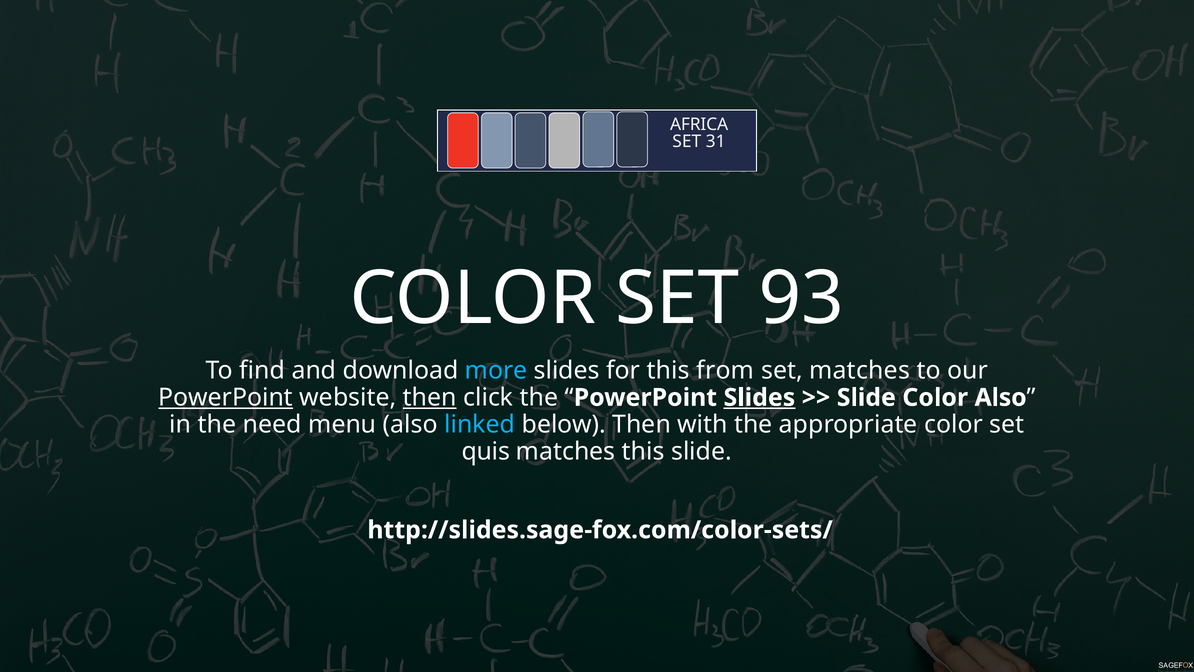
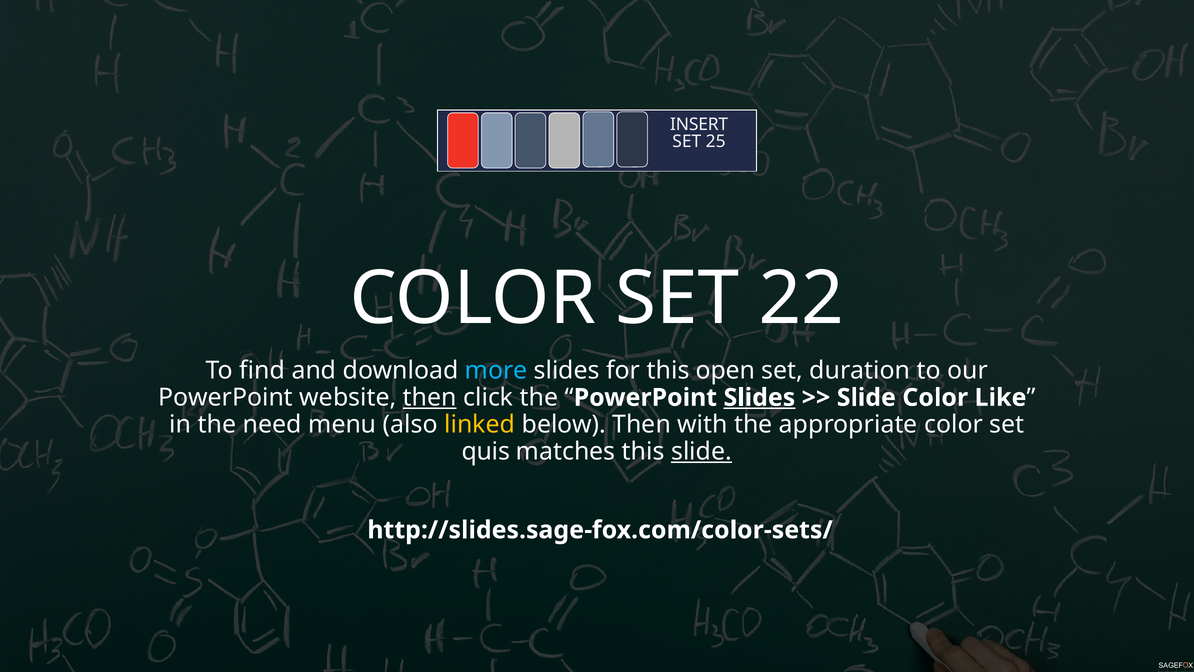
AFRICA: AFRICA -> INSERT (699, 124)
31: 31 -> 25 (716, 142)
93: 93 -> 22 (801, 298)
from: from -> open (725, 371)
set matches: matches -> duration (860, 371)
PowerPoint underline: present -> none (226, 397)
Color Also: Also -> Like (1000, 397)
linked colour: light blue -> yellow (480, 424)
slide underline: none -> present (702, 451)
